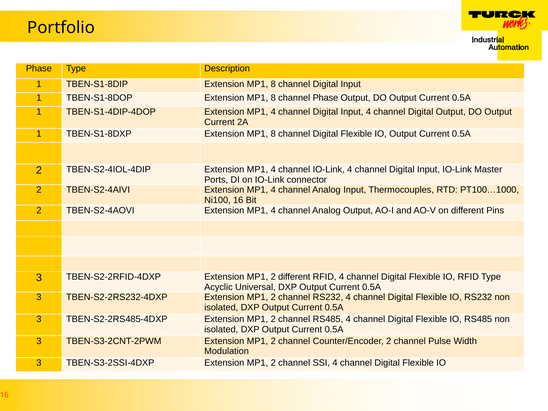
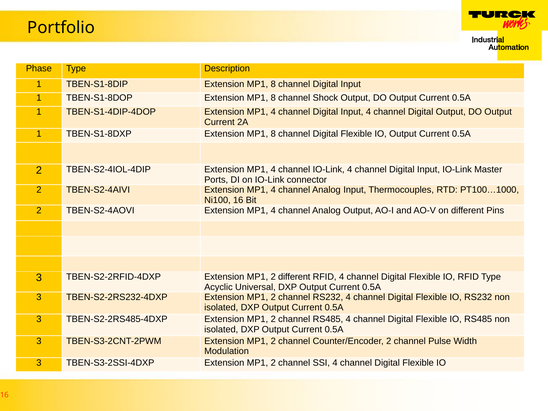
channel Phase: Phase -> Shock (325, 98)
